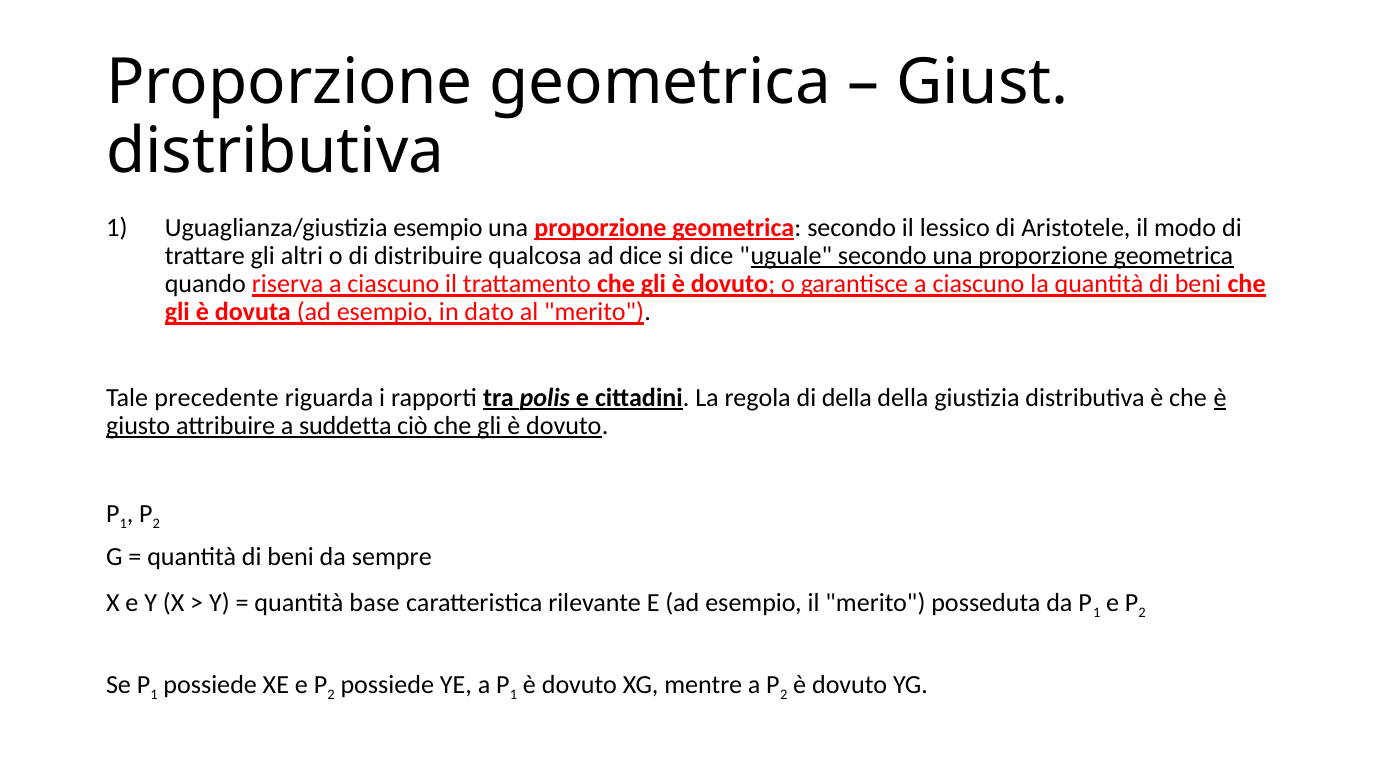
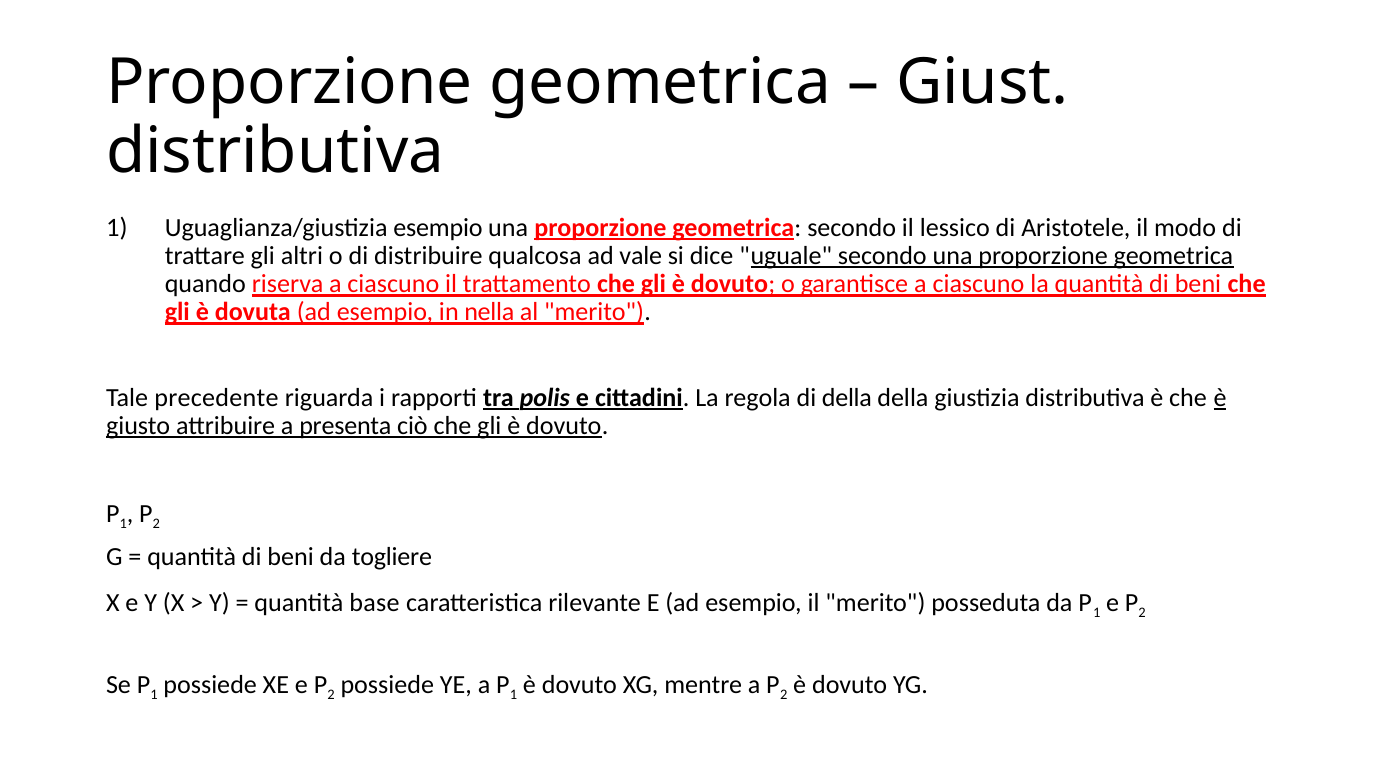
ad dice: dice -> vale (641, 256)
dato: dato -> nella (489, 312)
suddetta: suddetta -> presenta (345, 426)
sempre: sempre -> togliere (392, 557)
